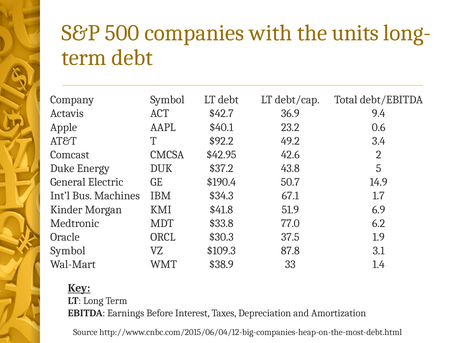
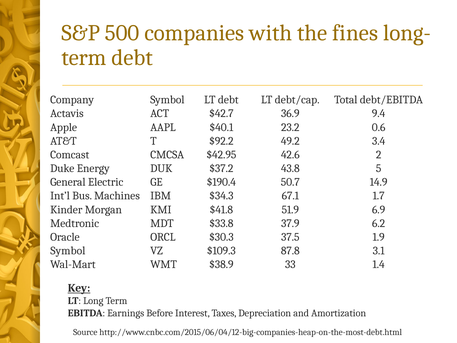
units: units -> fines (355, 33)
77.0: 77.0 -> 37.9 (290, 223)
